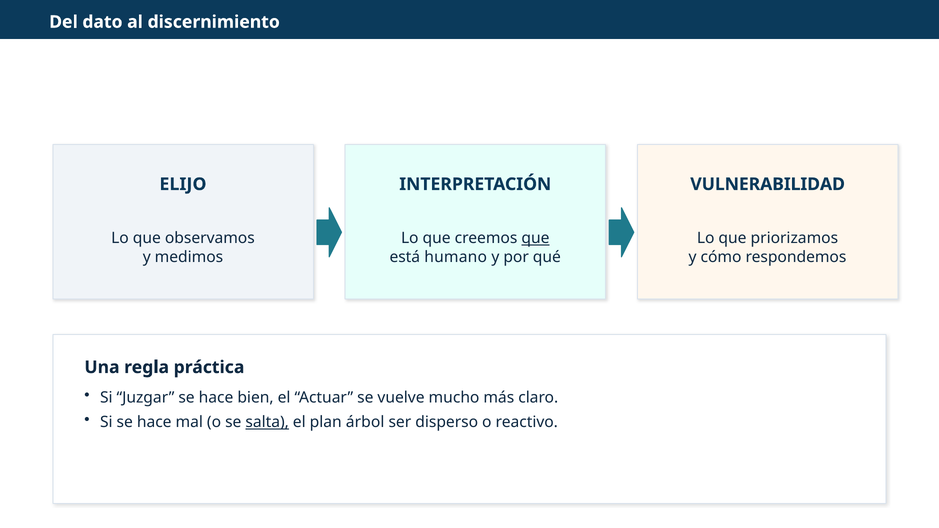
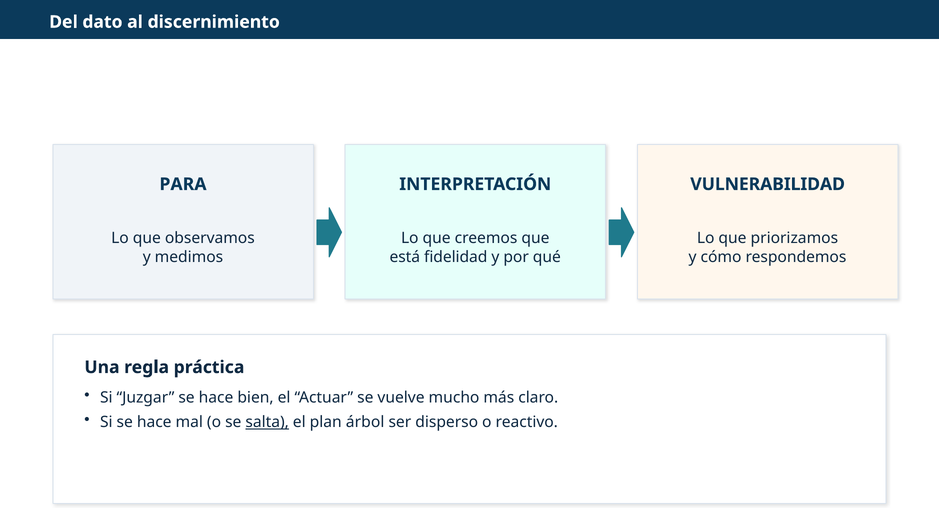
ELIJO: ELIJO -> PARA (183, 184)
que underline: present -> none (535, 238)
humano: humano -> fidelidad (456, 257)
